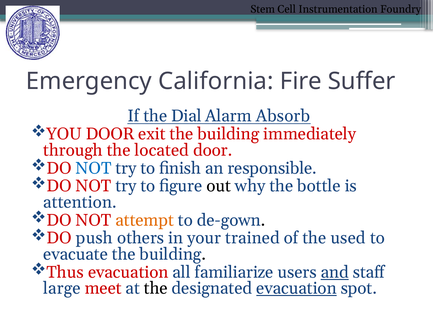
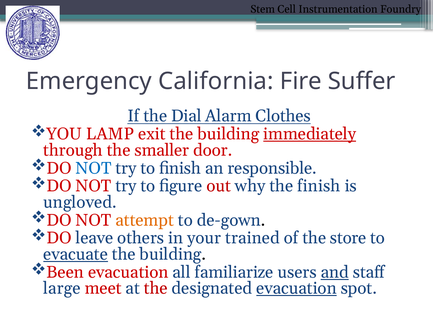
Absorb: Absorb -> Clothes (283, 116)
YOU DOOR: DOOR -> LAMP (110, 134)
immediately underline: none -> present (310, 134)
located: located -> smaller (162, 150)
out colour: black -> red (219, 186)
the bottle: bottle -> finish (319, 186)
attention: attention -> ungloved (80, 202)
push: push -> leave (94, 238)
used: used -> store (348, 238)
evacuate underline: none -> present (76, 254)
Thus: Thus -> Been (65, 272)
the colour: black -> red (156, 288)
